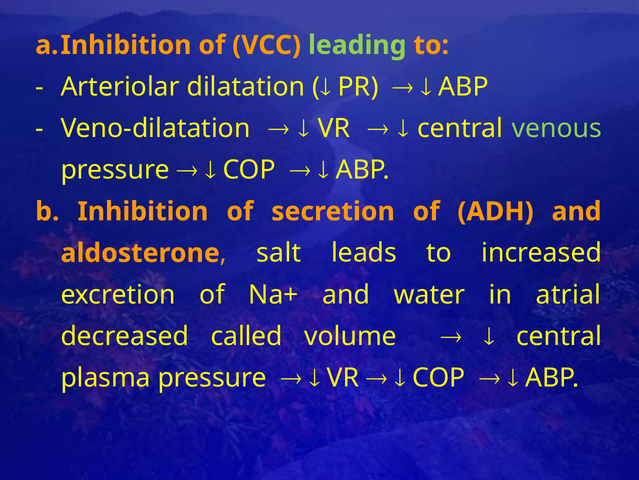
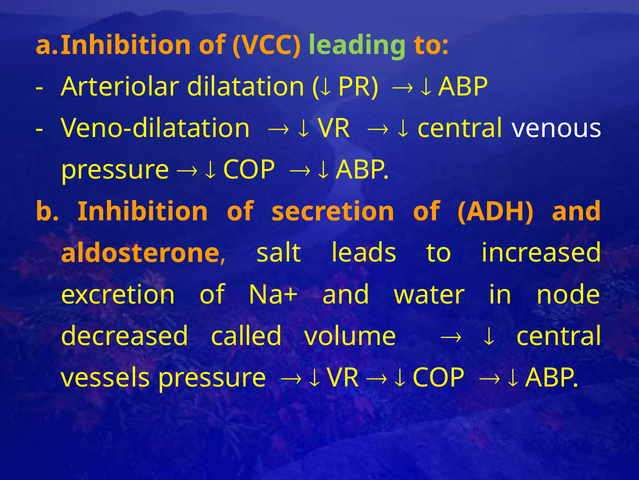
venous colour: light green -> white (557, 128)
atrial: atrial -> node (569, 294)
plasma: plasma -> vessels (106, 377)
